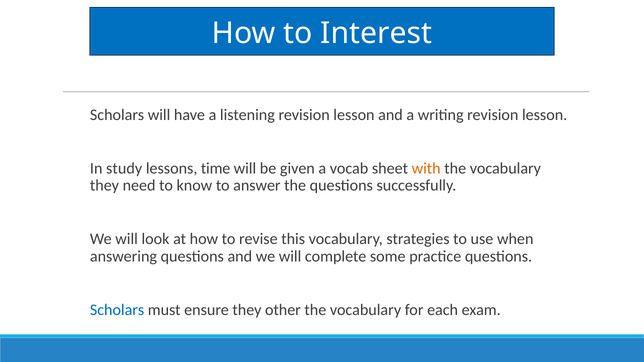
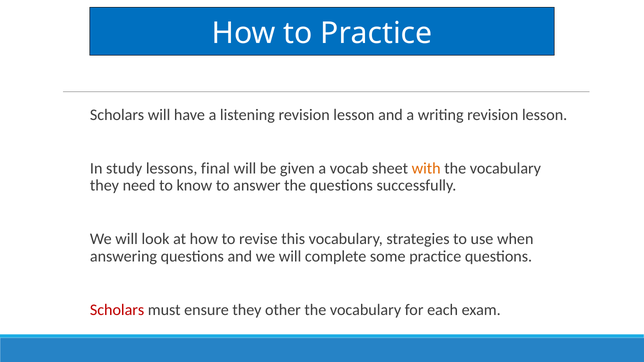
to Interest: Interest -> Practice (376, 33)
time: time -> final (215, 168)
Scholars colour: blue -> red (117, 310)
